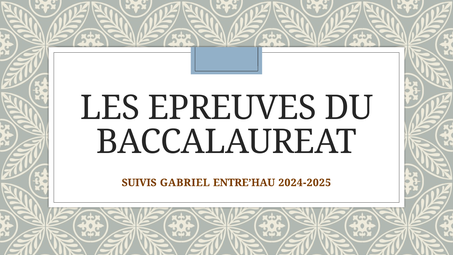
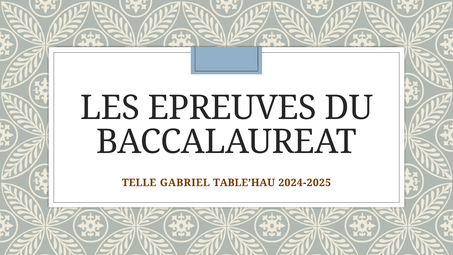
SUIVIS: SUIVIS -> TELLE (139, 183)
ENTRE’HAU: ENTRE’HAU -> TABLE’HAU (244, 183)
